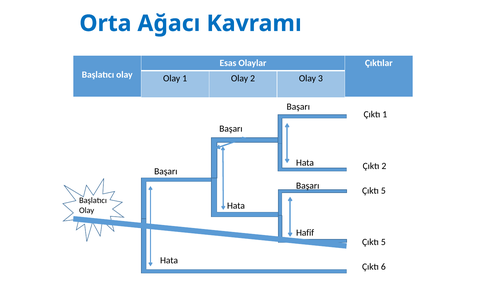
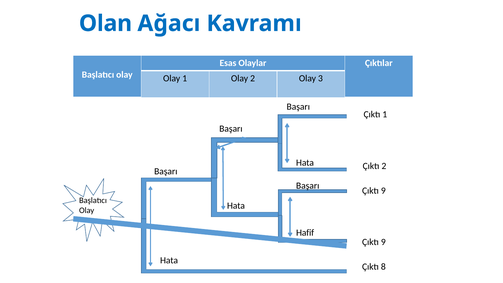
Orta: Orta -> Olan (105, 23)
5: 5 -> 9 (383, 191)
5: 5 -> 9 (383, 242)
6: 6 -> 8 (383, 267)
